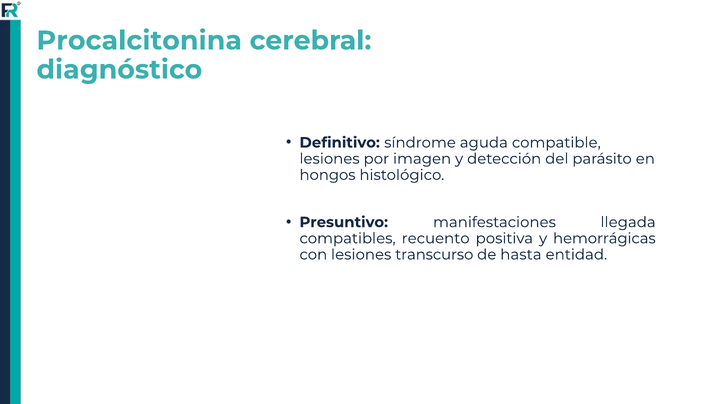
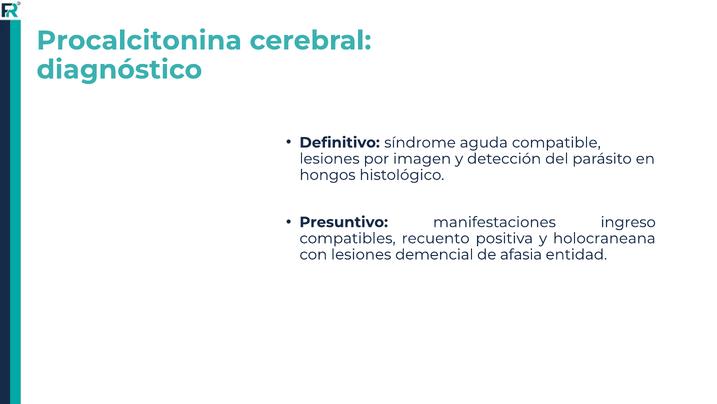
llegada: llegada -> ingreso (628, 222)
hemorrágicas: hemorrágicas -> holocraneana (604, 238)
transcurso: transcurso -> demencial (434, 254)
hasta: hasta -> afasia (521, 254)
